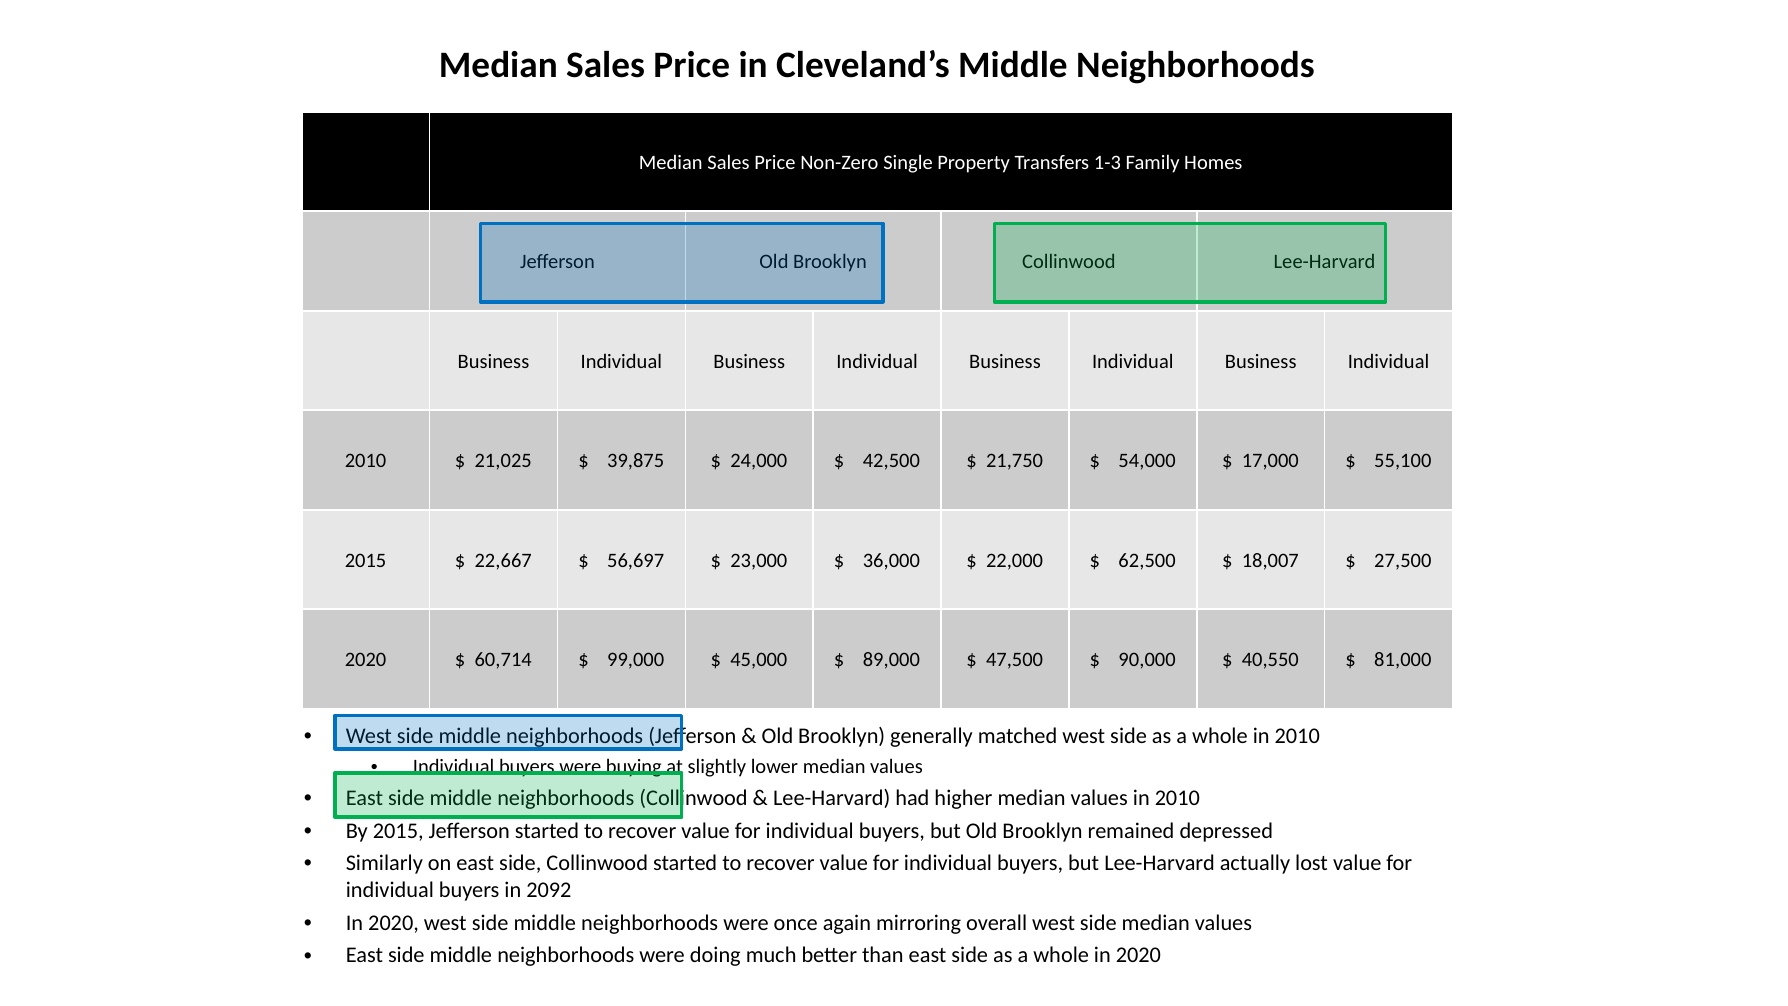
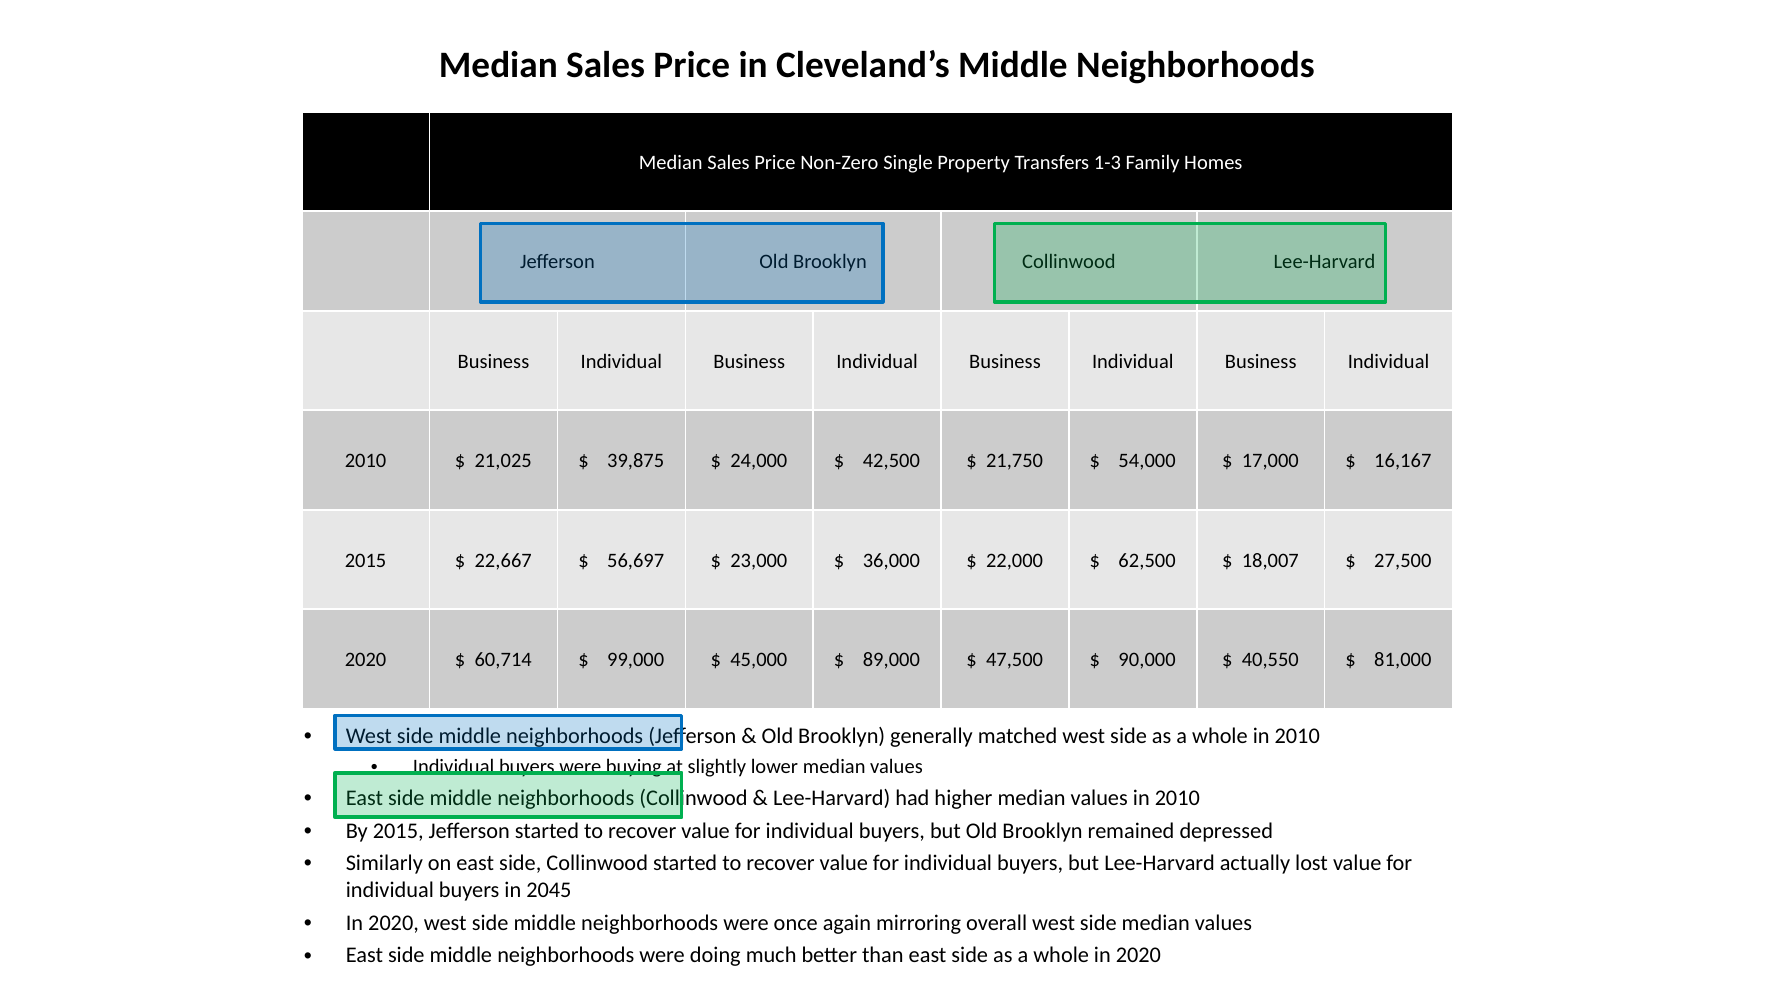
55,100: 55,100 -> 16,167 (1403, 461)
2092: 2092 -> 2045 (549, 890)
